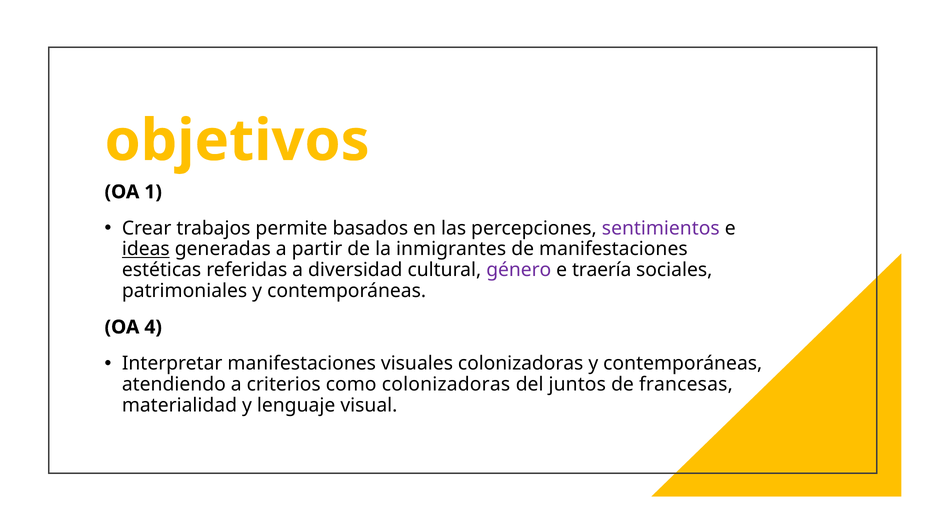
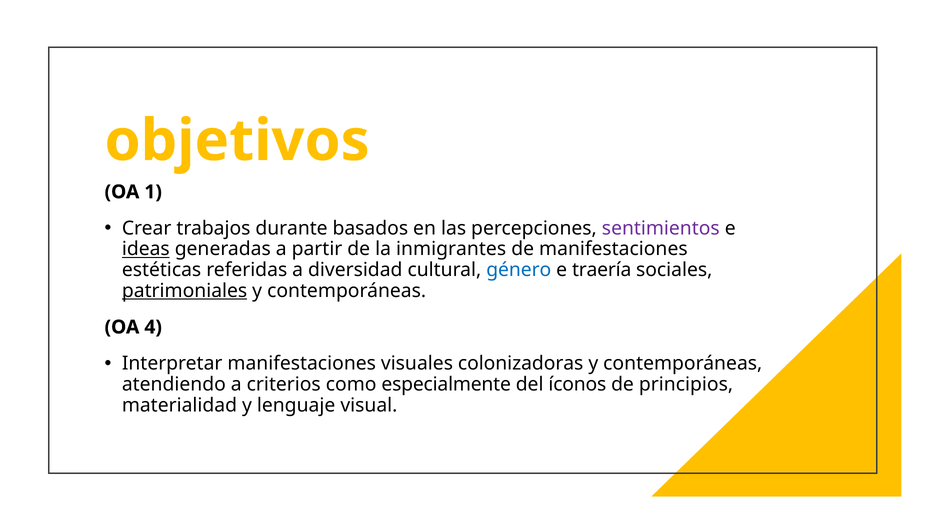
permite: permite -> durante (292, 228)
género colour: purple -> blue (519, 270)
patrimoniales underline: none -> present (185, 291)
como colonizadoras: colonizadoras -> especialmente (446, 384)
juntos: juntos -> íconos (577, 384)
francesas: francesas -> principios (686, 384)
